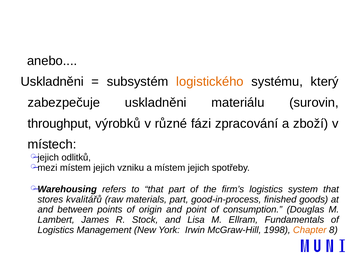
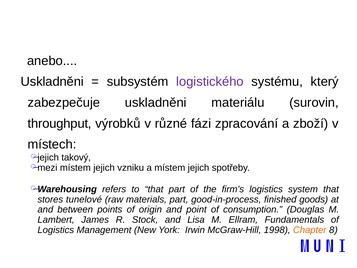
logistického colour: orange -> purple (210, 82)
odlitků: odlitků -> takový (76, 157)
kvalitářů: kvalitářů -> tunelové (84, 199)
